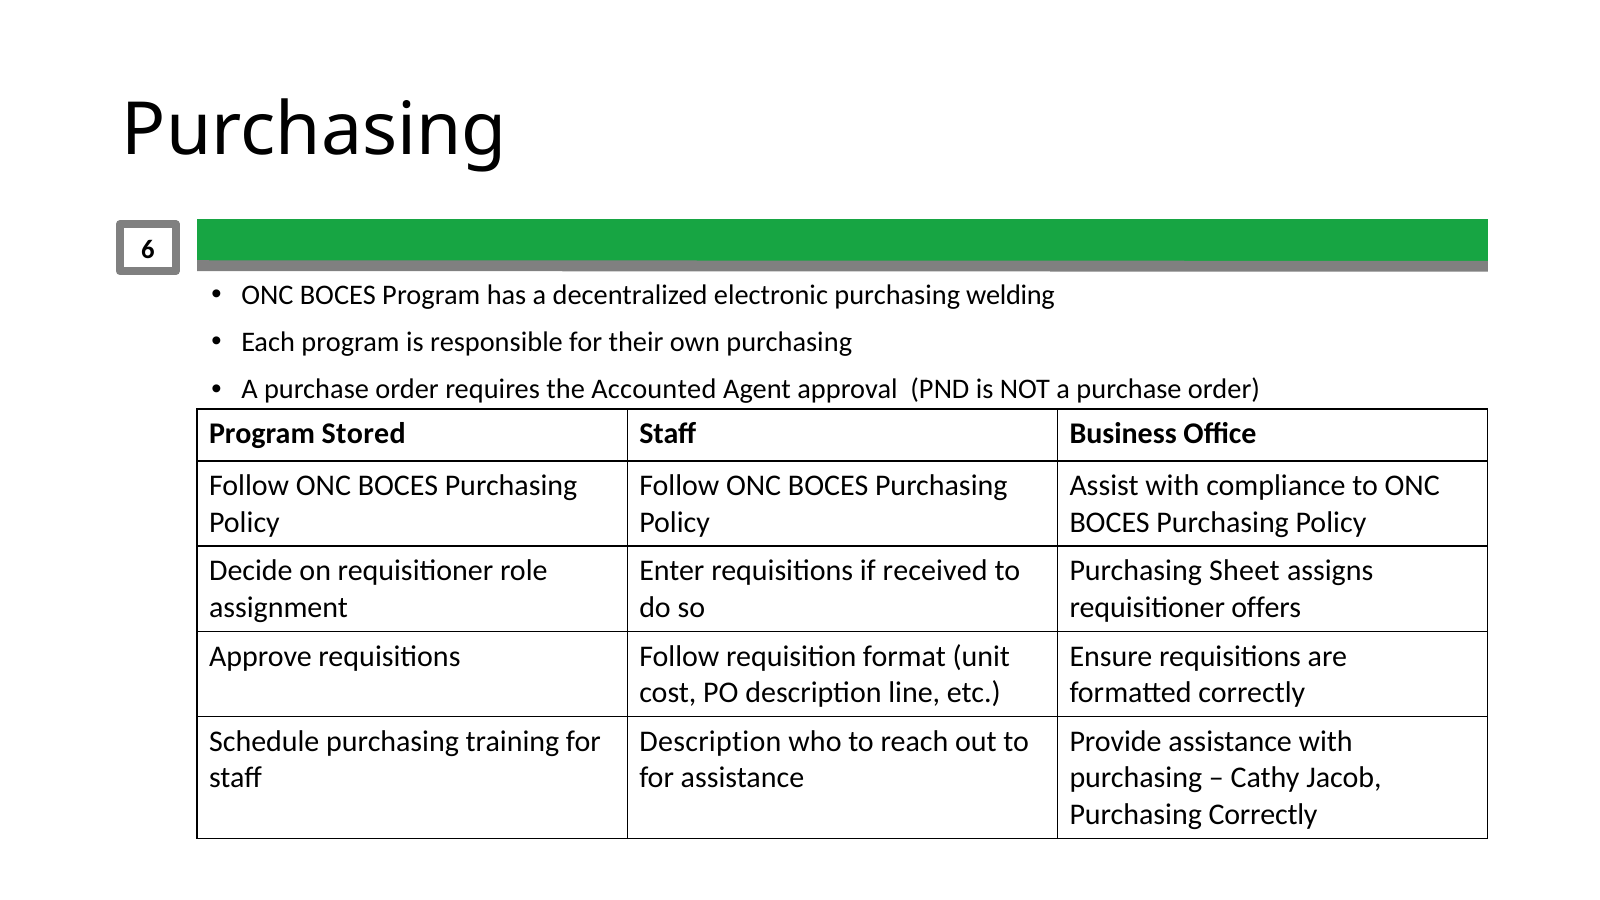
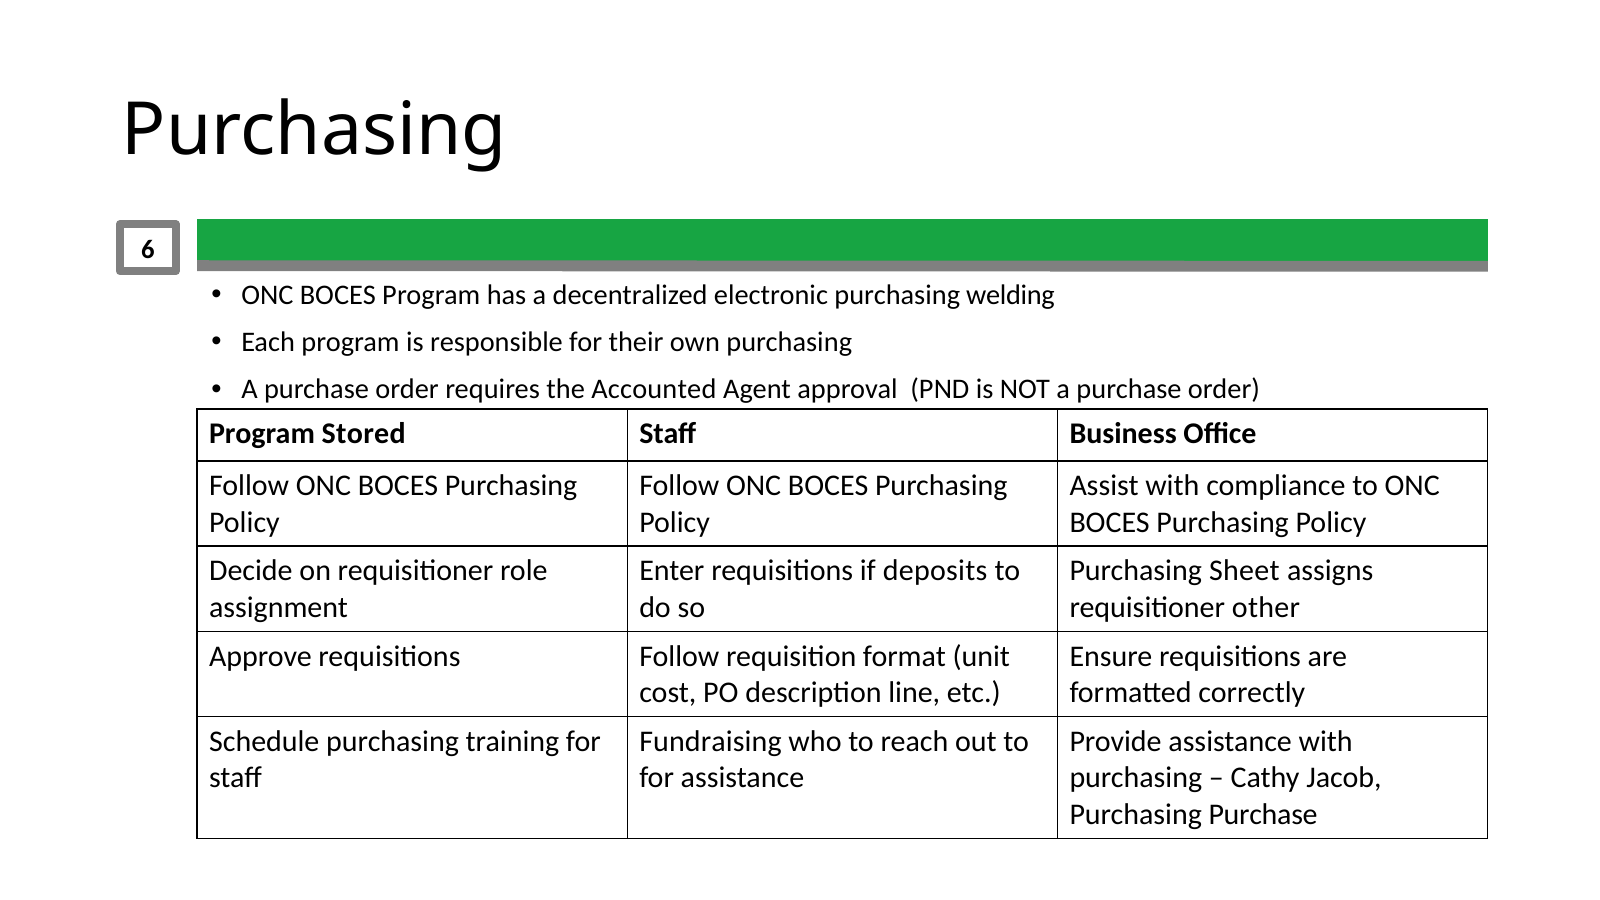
received: received -> deposits (935, 571)
offers: offers -> other (1266, 607)
Description: Description -> Fundraising (711, 741)
Purchasing Correctly: Correctly -> Purchase (1263, 815)
